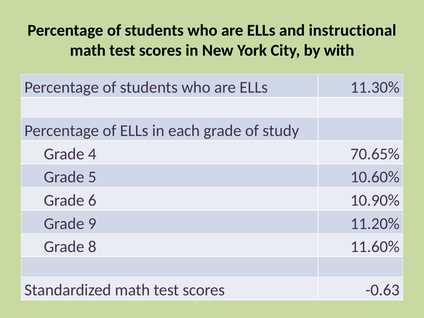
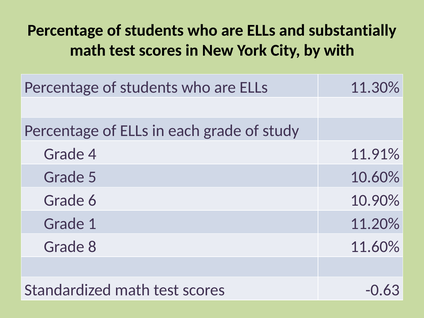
instructional: instructional -> substantially (353, 30)
70.65%: 70.65% -> 11.91% (375, 154)
9: 9 -> 1 (92, 224)
